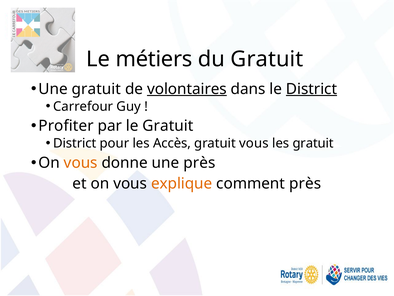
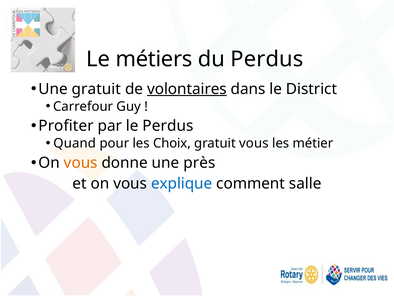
du Gratuit: Gratuit -> Perdus (267, 59)
District underline: present -> none (312, 89)
le Gratuit: Gratuit -> Perdus (168, 126)
District: District -> Quand (75, 143)
Accès: Accès -> Choix (172, 143)
les gratuit: gratuit -> métier (313, 143)
explique colour: orange -> blue (182, 183)
comment près: près -> salle (305, 183)
